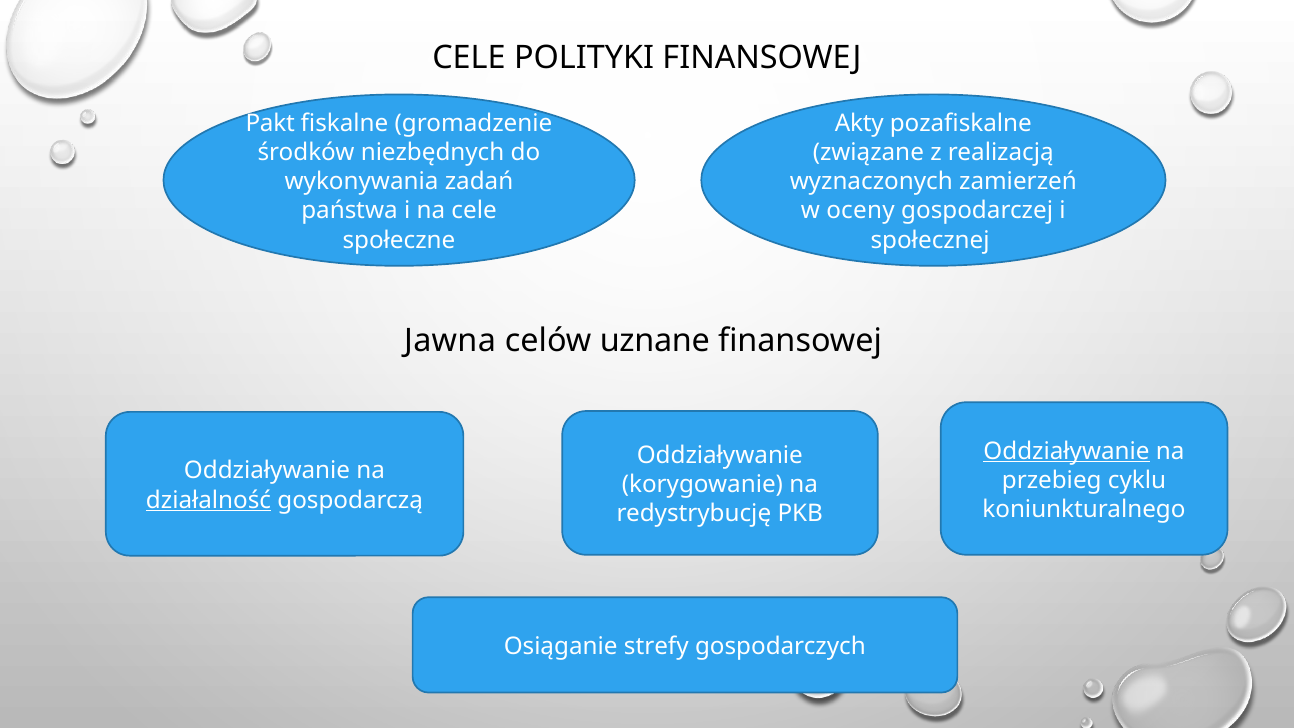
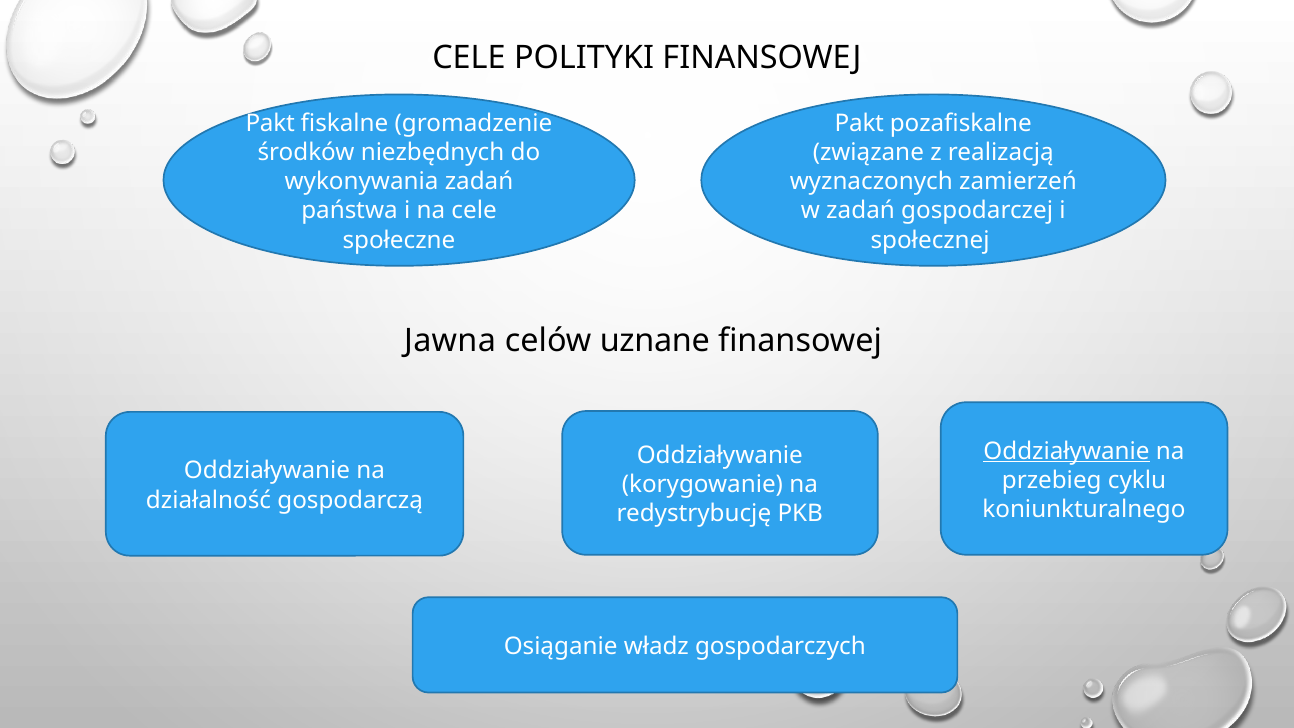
Akty: Akty -> Pakt (859, 124)
w oceny: oceny -> zadań (861, 211)
działalność underline: present -> none (209, 500)
strefy: strefy -> władz (656, 646)
